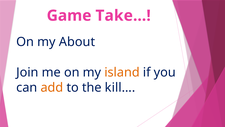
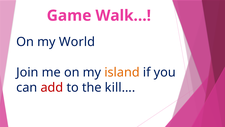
Take…: Take… -> Walk… (123, 16)
About: About -> World (77, 42)
add colour: orange -> red (52, 87)
